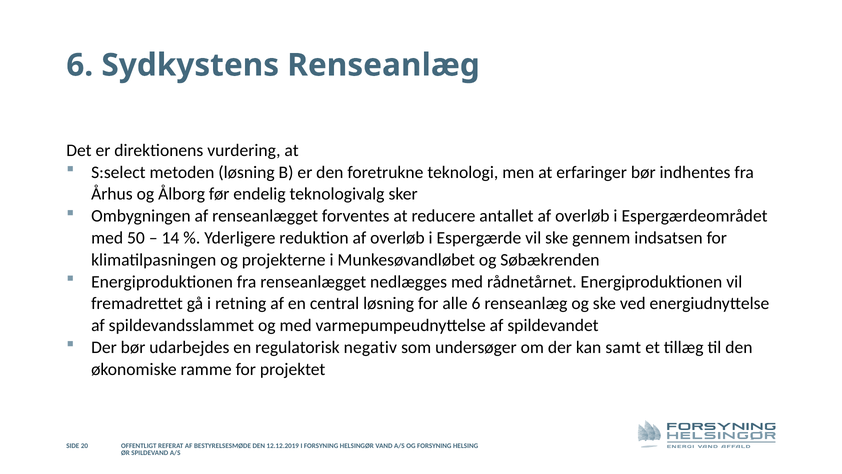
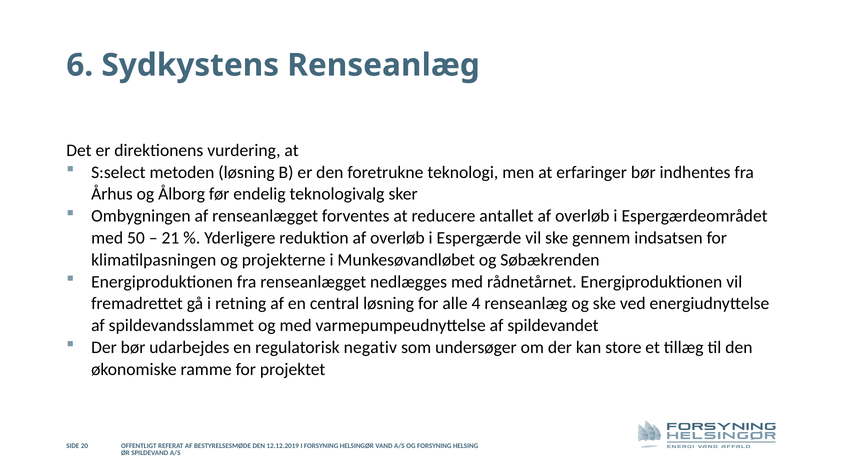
14: 14 -> 21 (170, 238)
alle 6: 6 -> 4 (476, 303)
samt: samt -> store (623, 347)
